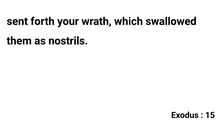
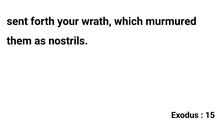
swallowed: swallowed -> murmured (171, 21)
